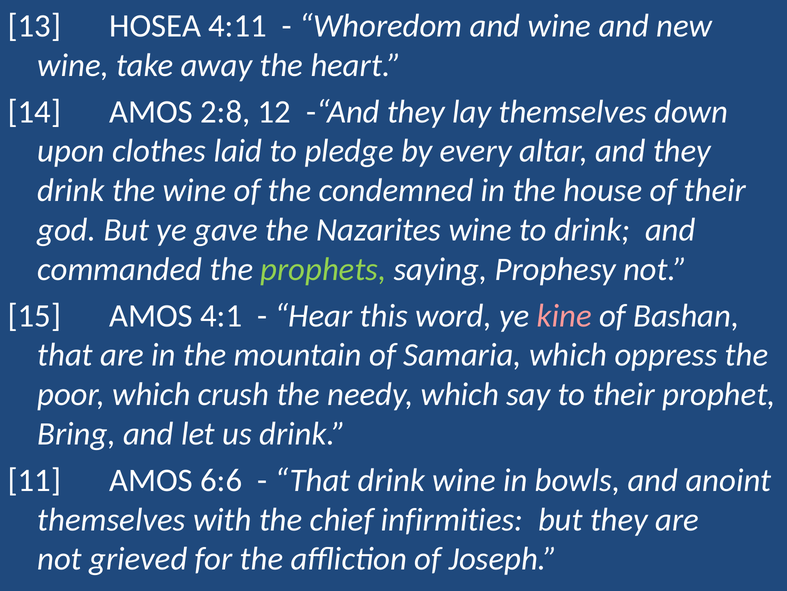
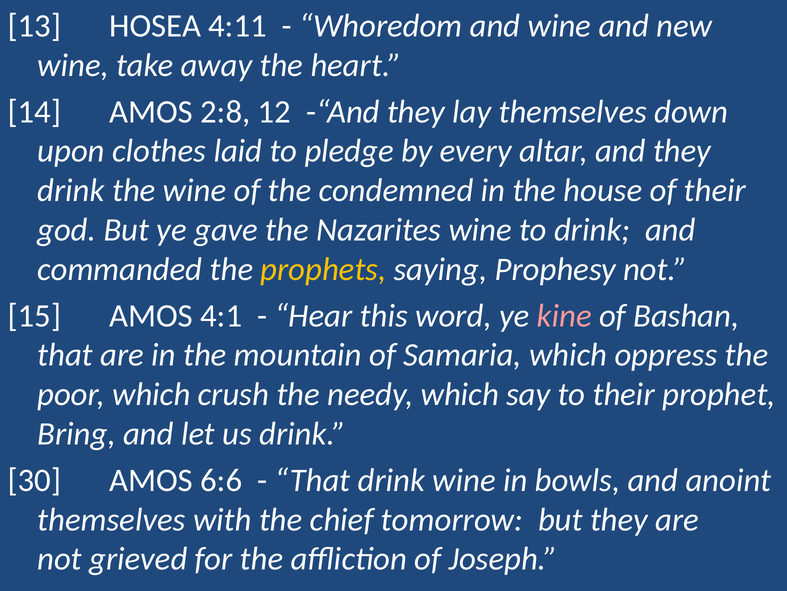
prophets colour: light green -> yellow (323, 269)
11: 11 -> 30 (34, 480)
infirmities: infirmities -> tomorrow (452, 519)
